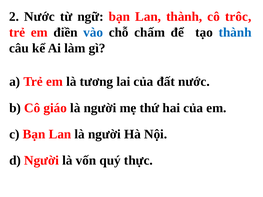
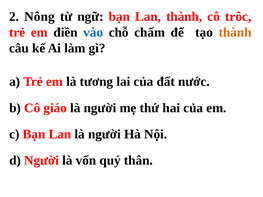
2 Nước: Nước -> Nông (39, 17)
thành colour: blue -> orange (235, 32)
thực: thực -> thân (138, 161)
